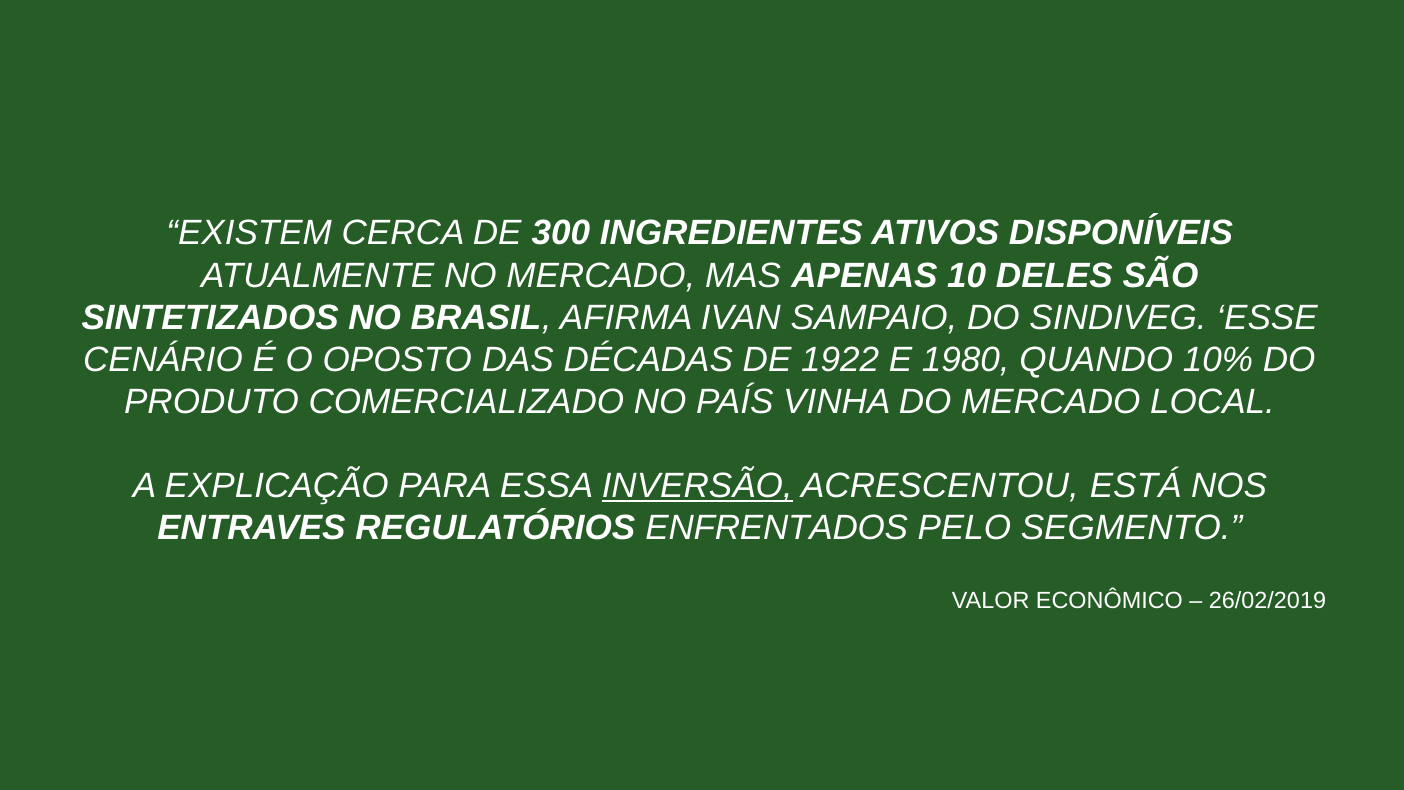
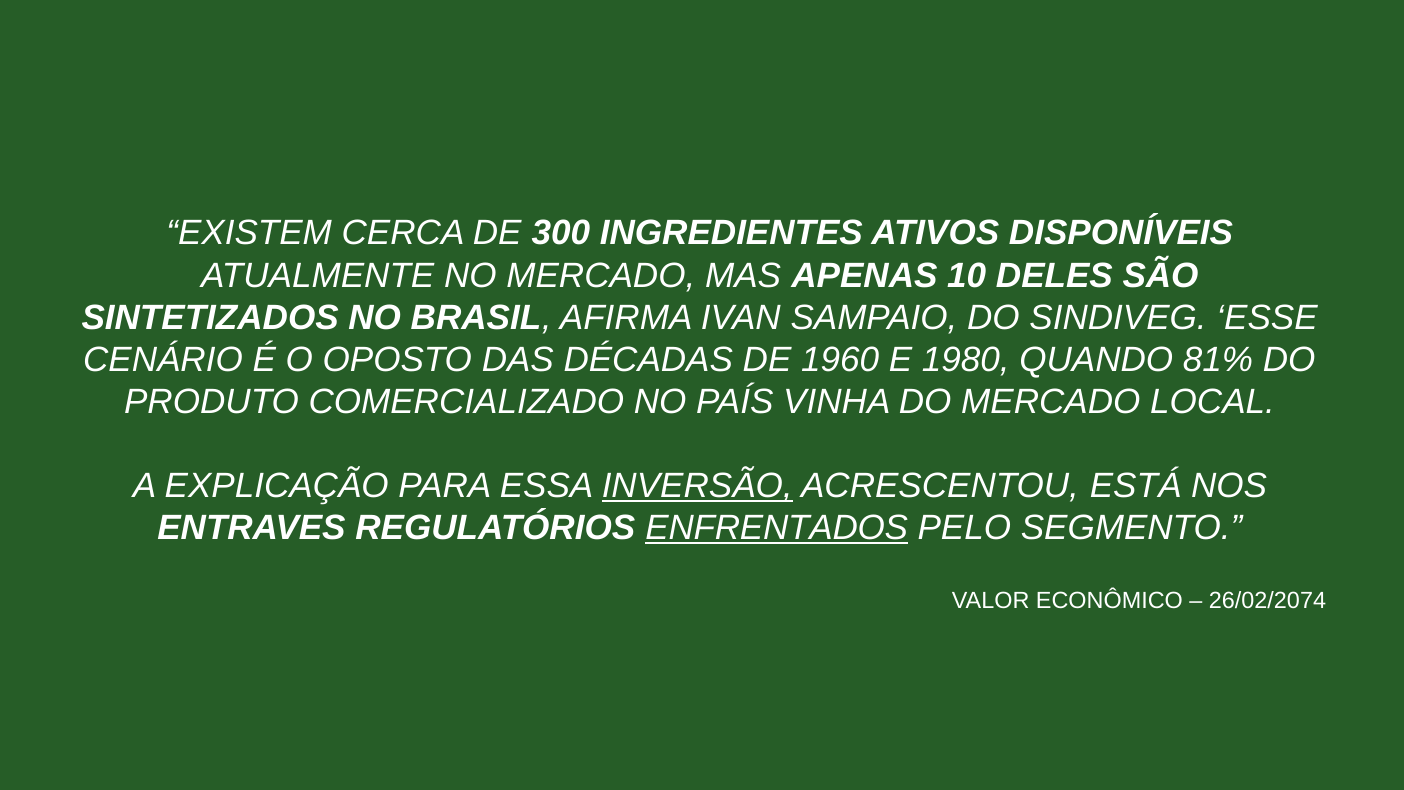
1922: 1922 -> 1960 (840, 360)
10%: 10% -> 81% (1218, 360)
ENFRENTADOS underline: none -> present (777, 528)
26/02/2019: 26/02/2019 -> 26/02/2074 (1267, 601)
